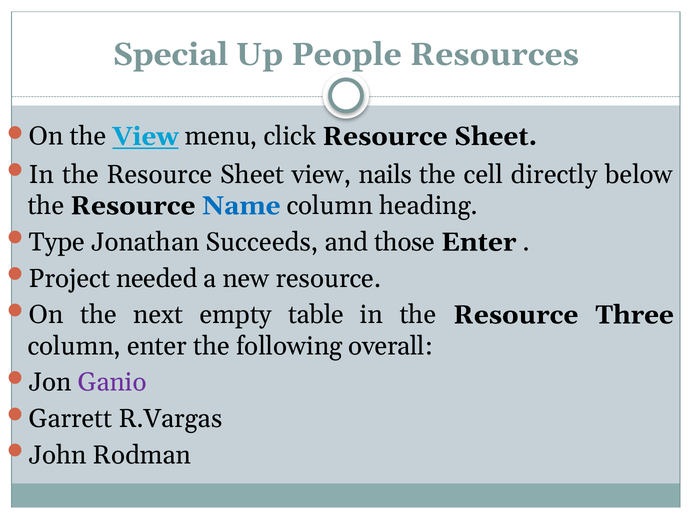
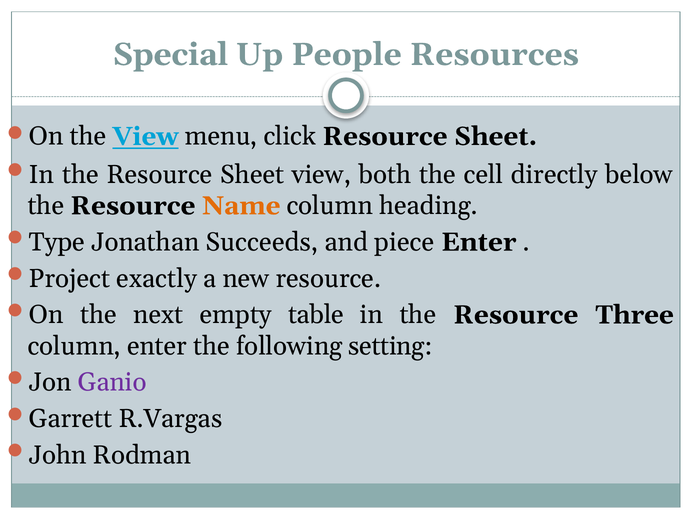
nails: nails -> both (385, 175)
Name colour: blue -> orange (241, 206)
those: those -> piece (404, 242)
needed: needed -> exactly (157, 278)
overall: overall -> setting (391, 346)
